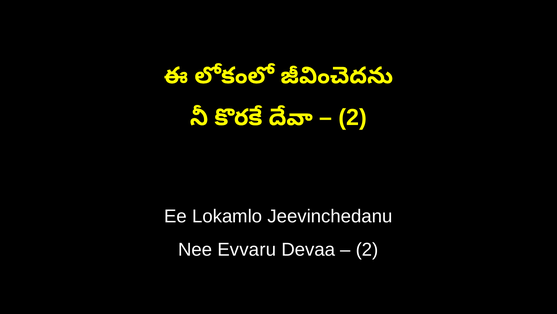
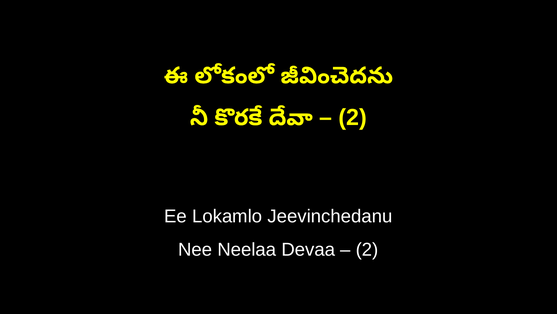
Evvaru: Evvaru -> Neelaa (247, 249)
